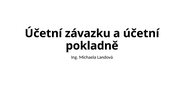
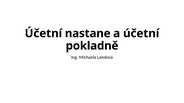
závazku: závazku -> nastane (88, 34)
